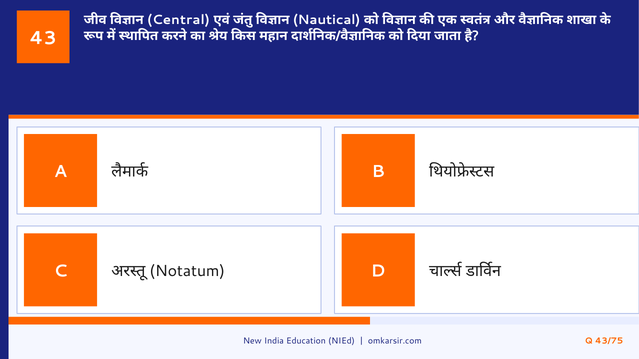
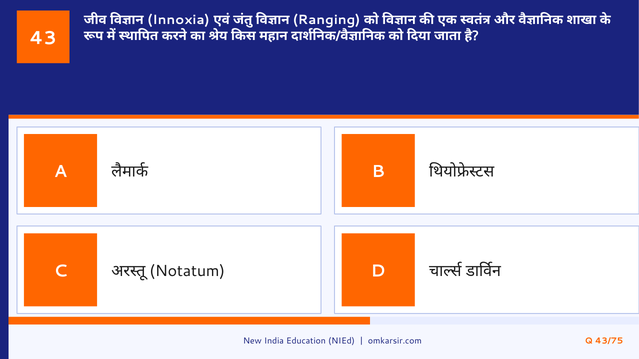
Central: Central -> Innoxia (178, 20)
Nautical: Nautical -> Ranging (327, 20)
